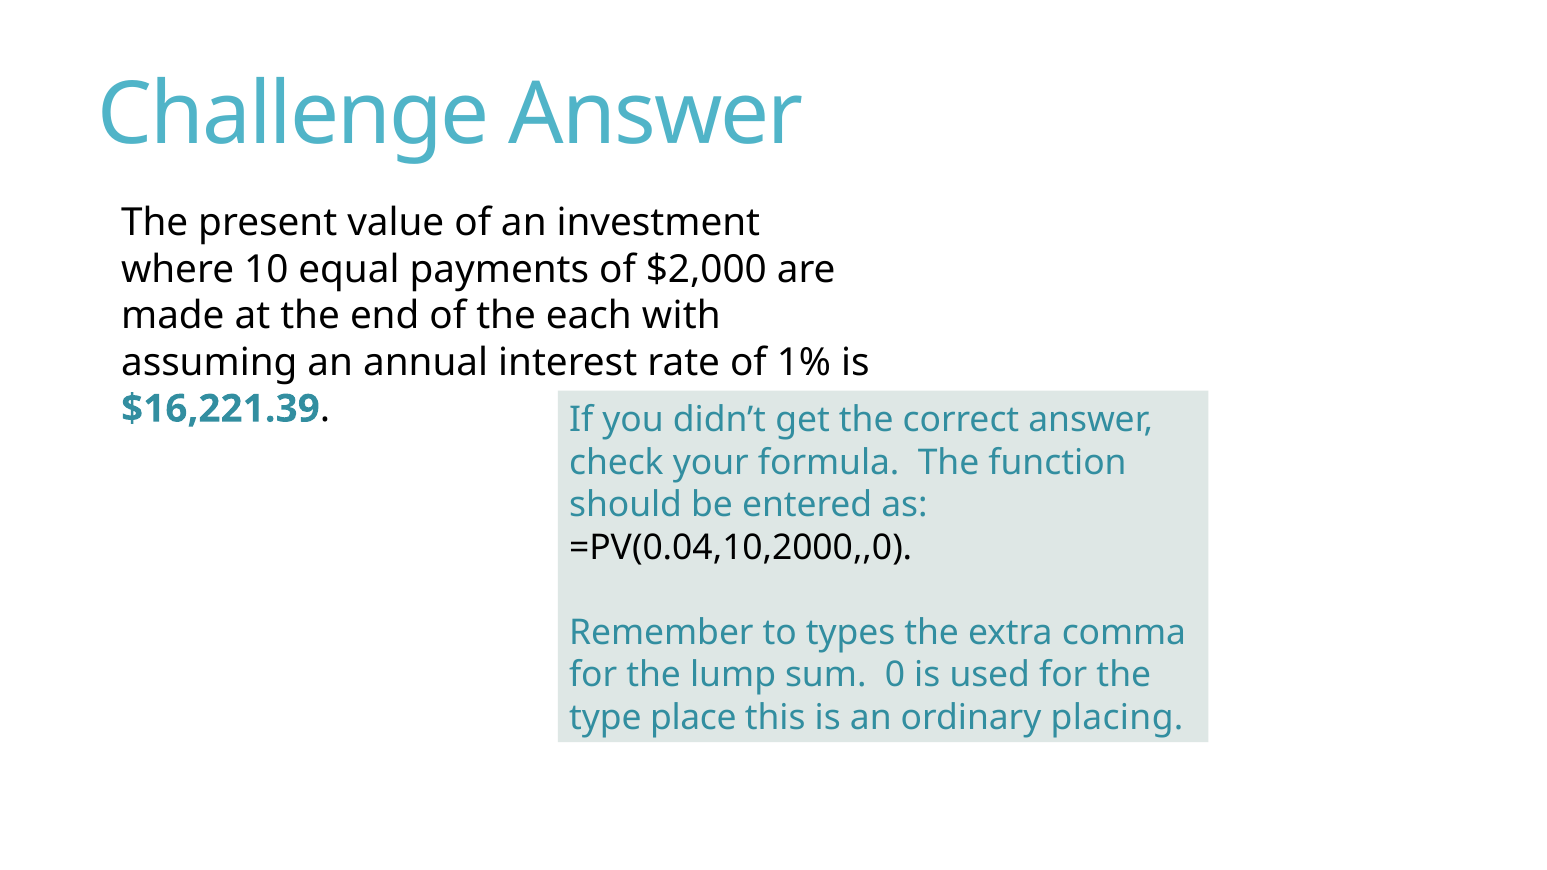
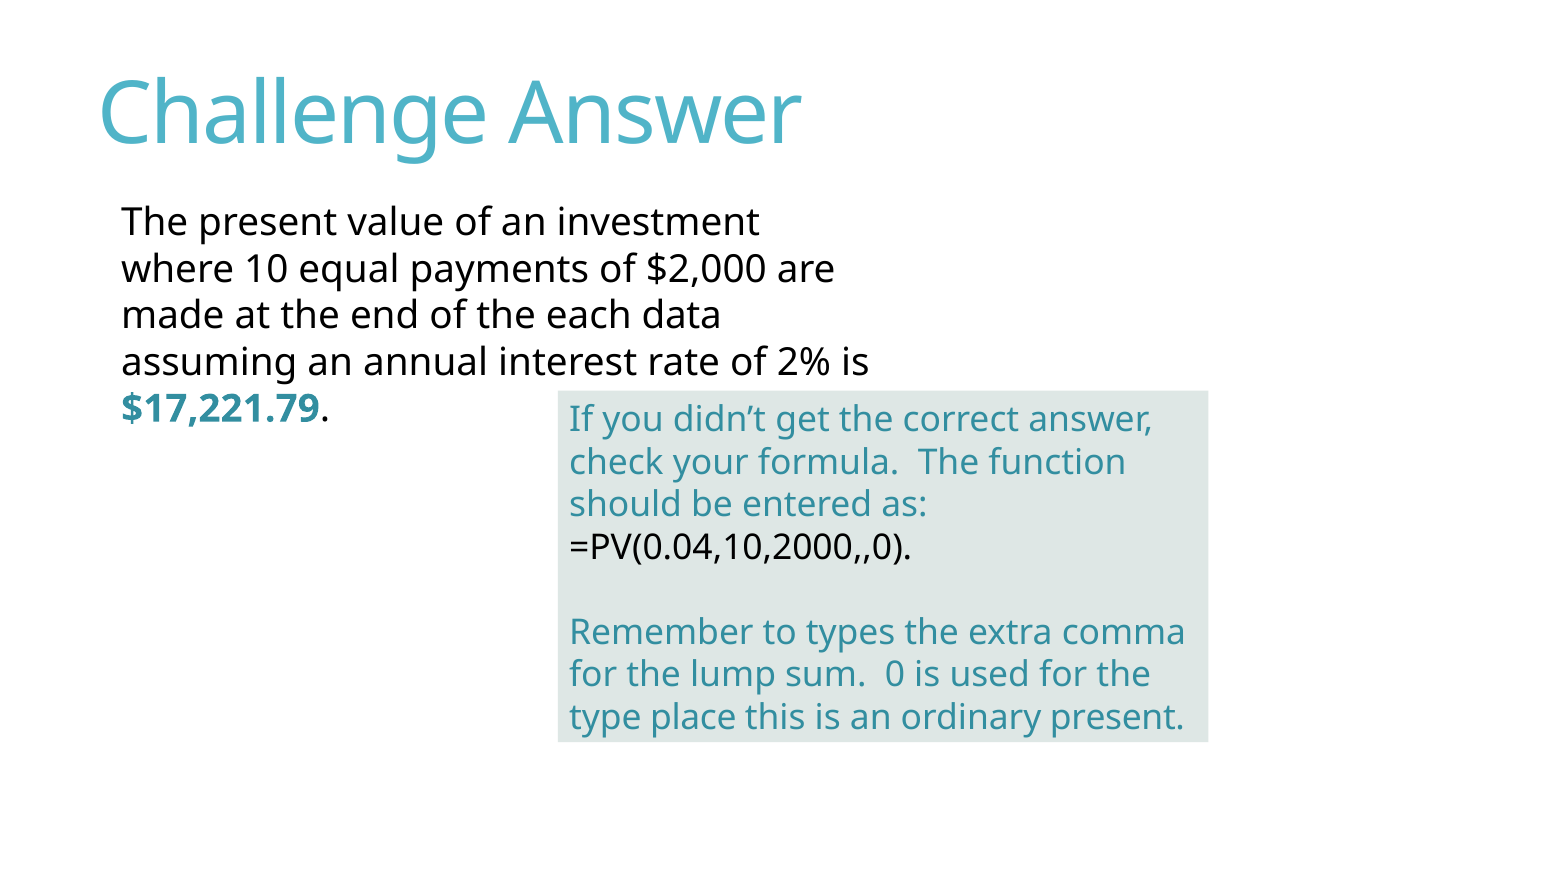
with: with -> data (682, 316)
1%: 1% -> 2% (804, 362)
$16,221.39: $16,221.39 -> $17,221.79 (220, 409)
ordinary placing: placing -> present (1117, 718)
